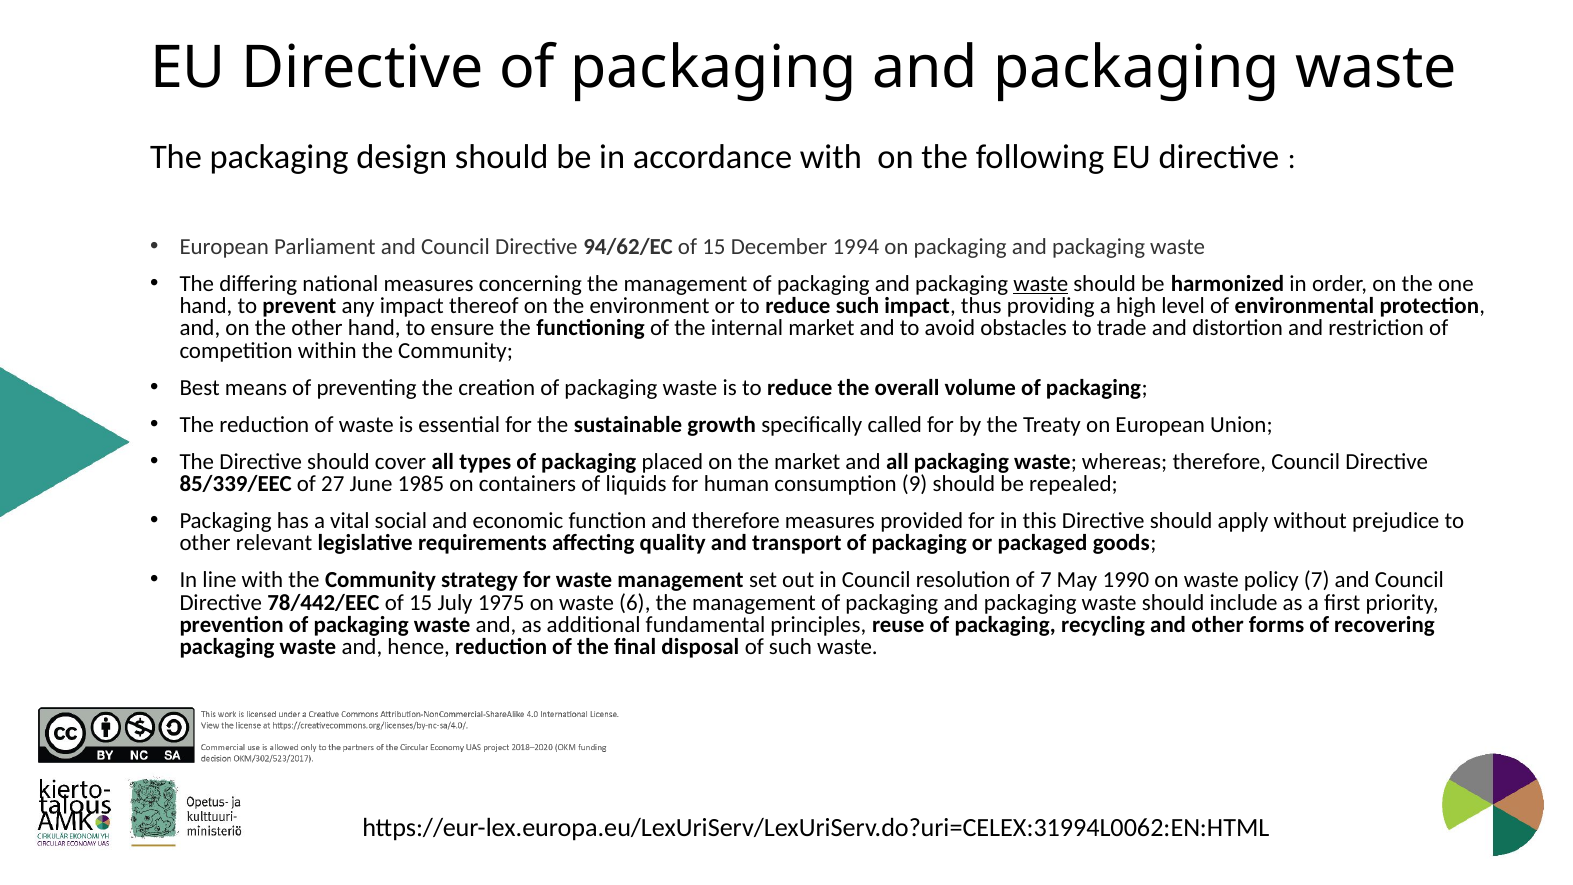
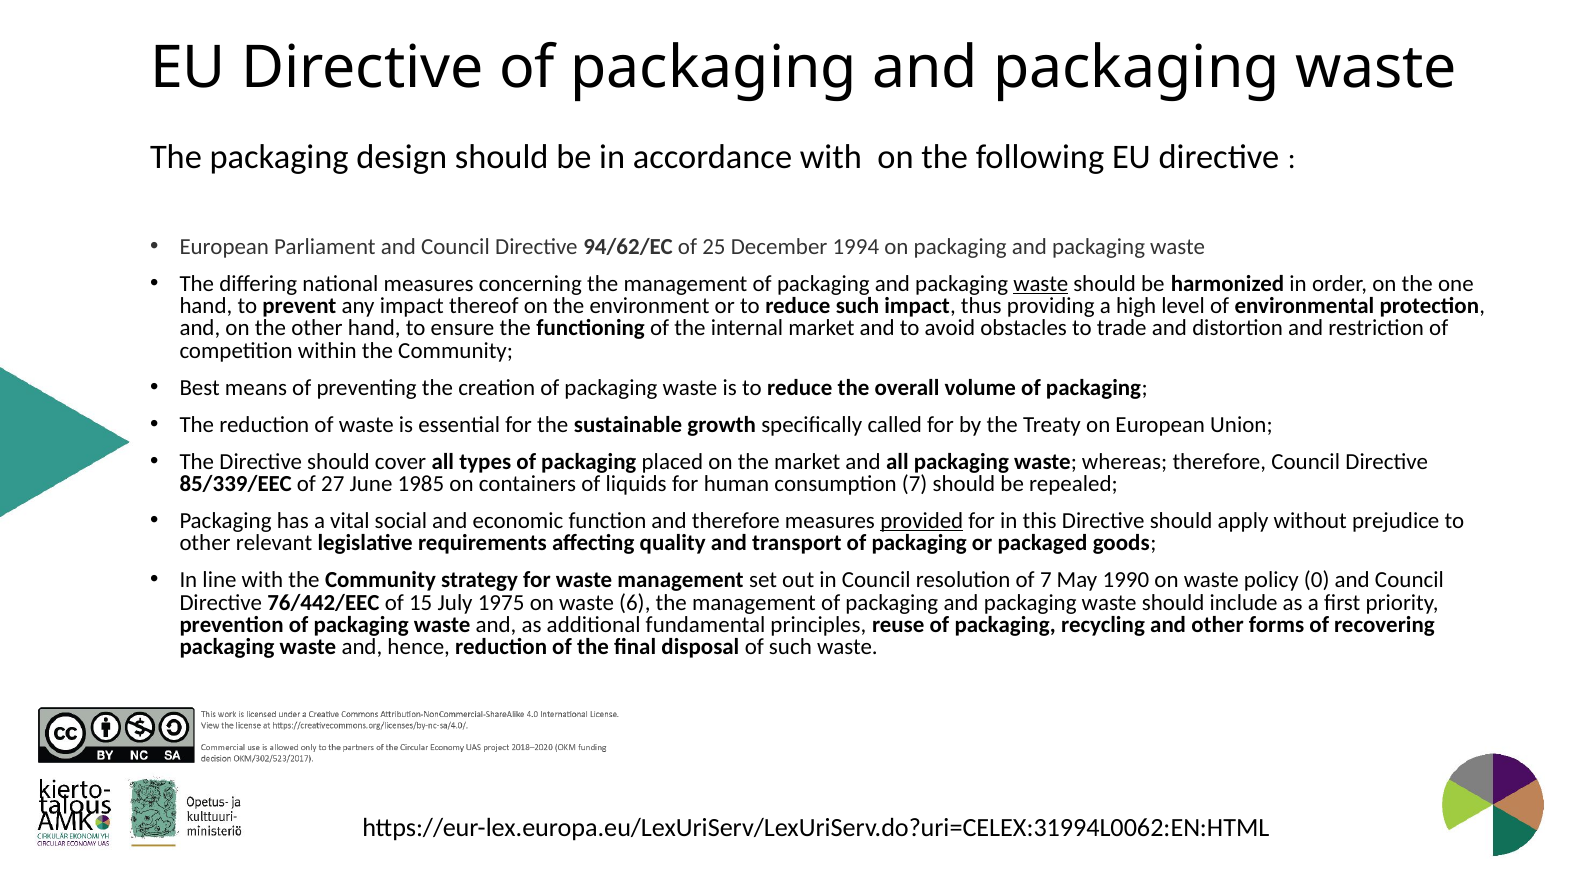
94/62/EC of 15: 15 -> 25 (714, 247)
consumption 9: 9 -> 7 (915, 484)
provided underline: none -> present (922, 521)
policy 7: 7 -> 0 (1317, 580)
78/442/EEC: 78/442/EEC -> 76/442/EEC (323, 602)
